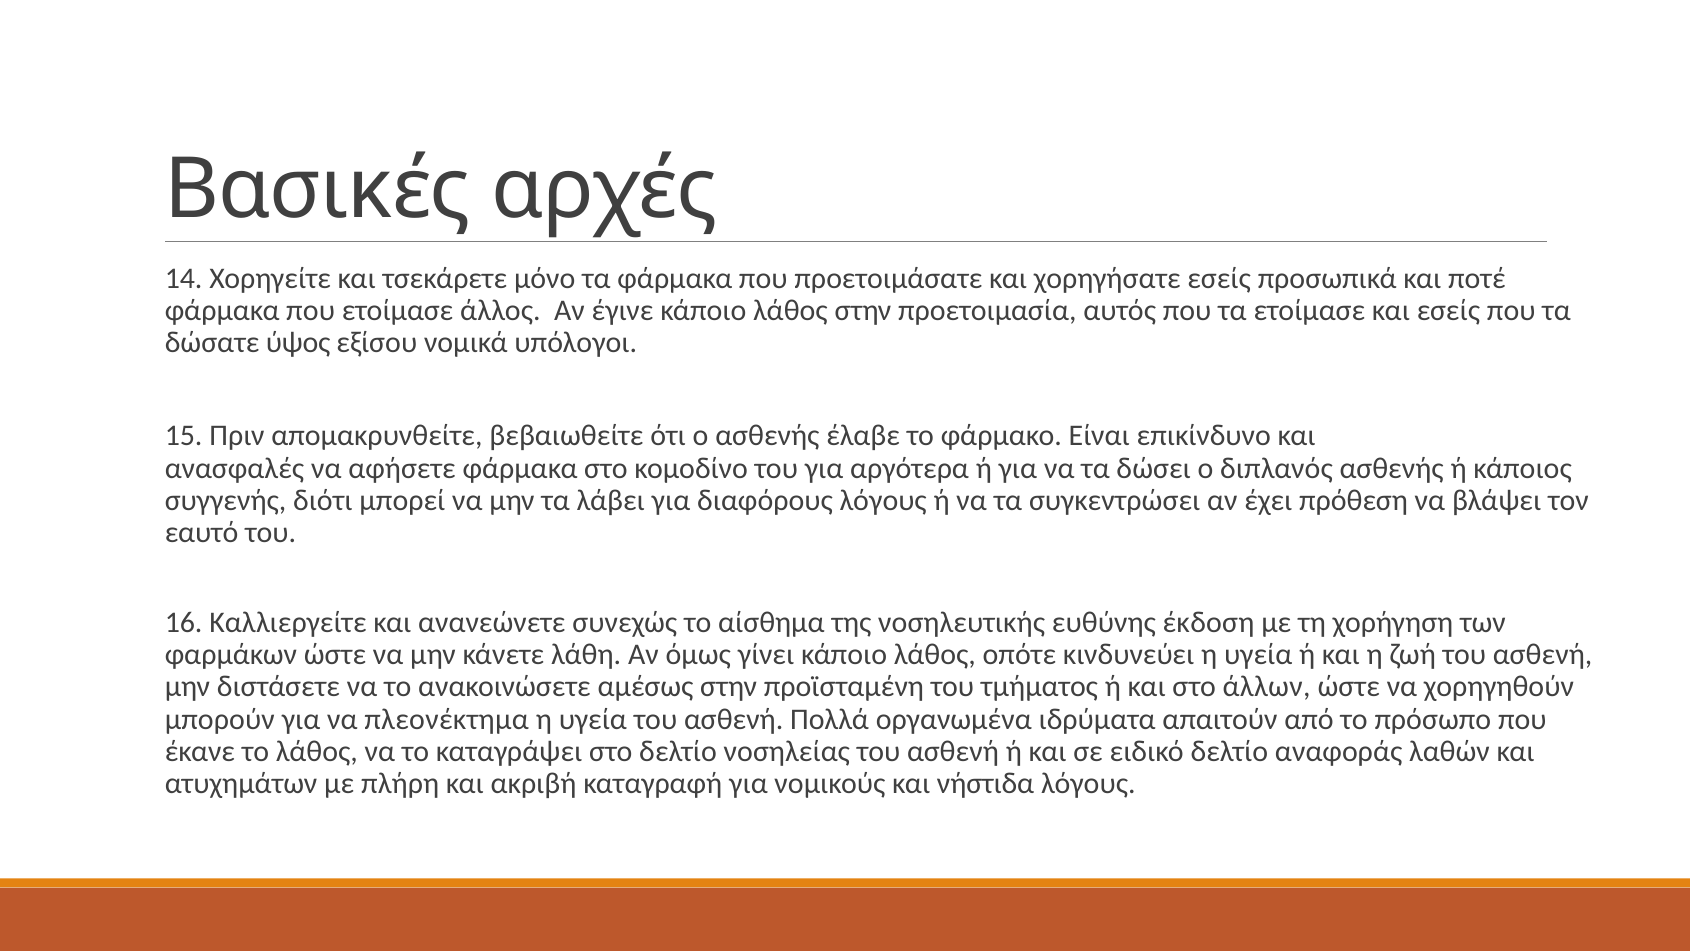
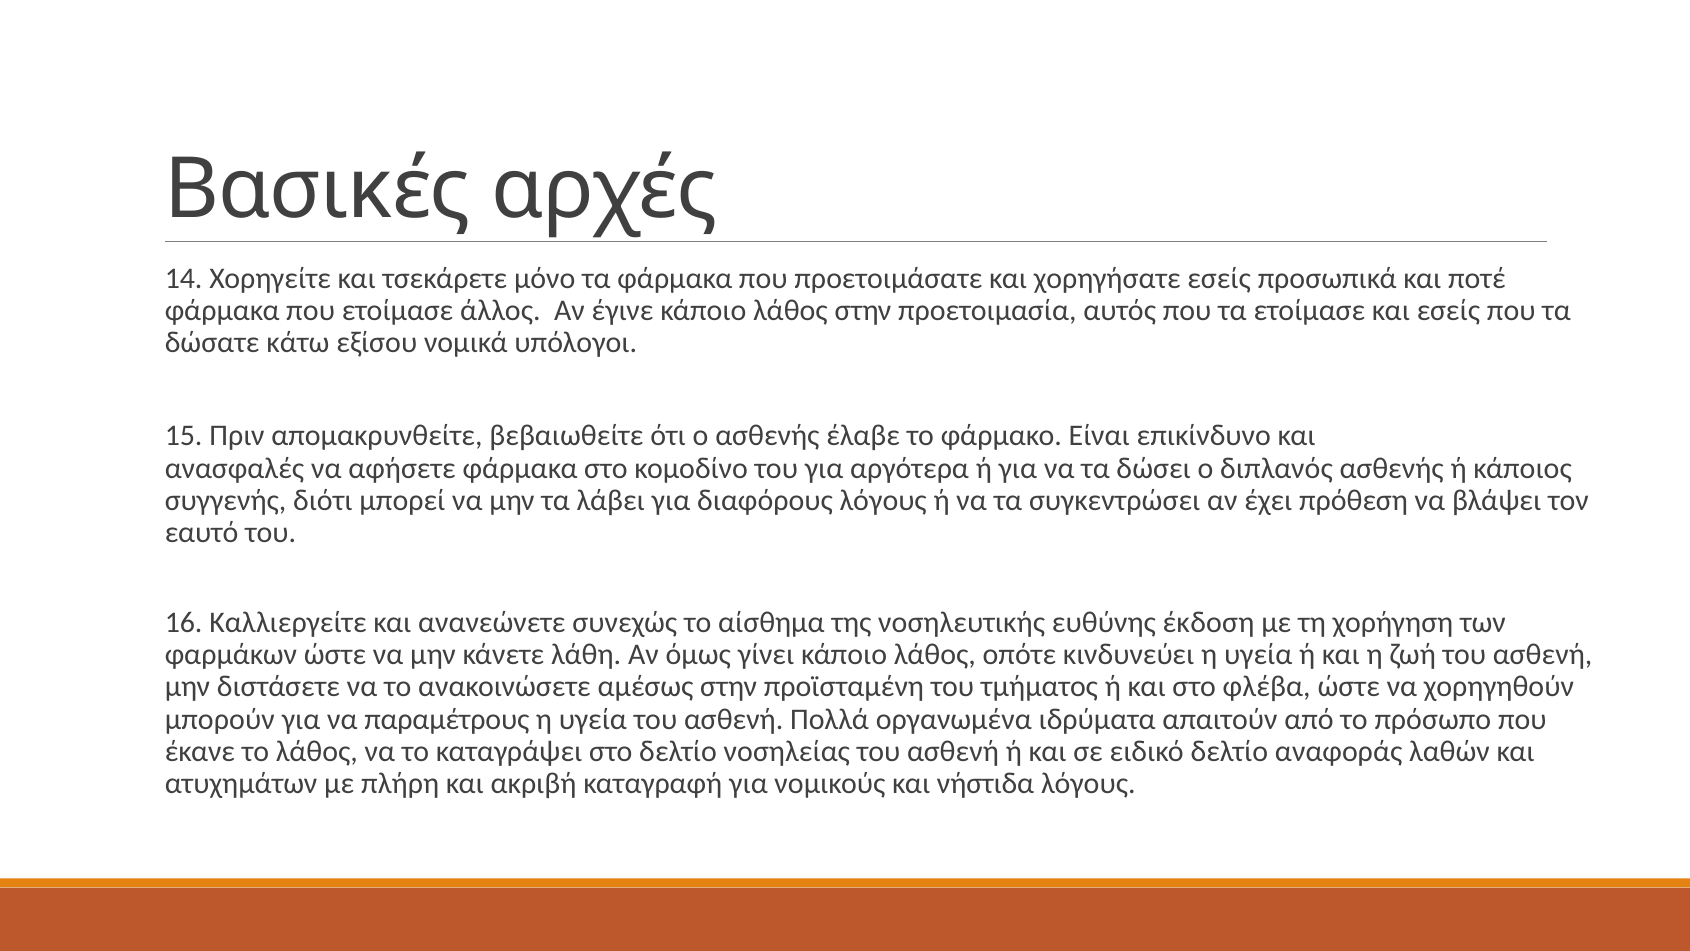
ύψος: ύψος -> κάτω (298, 343)
άλλων: άλλων -> φλέβα (1267, 687)
πλεονέκτημα: πλεονέκτημα -> παραμέτρους (447, 719)
